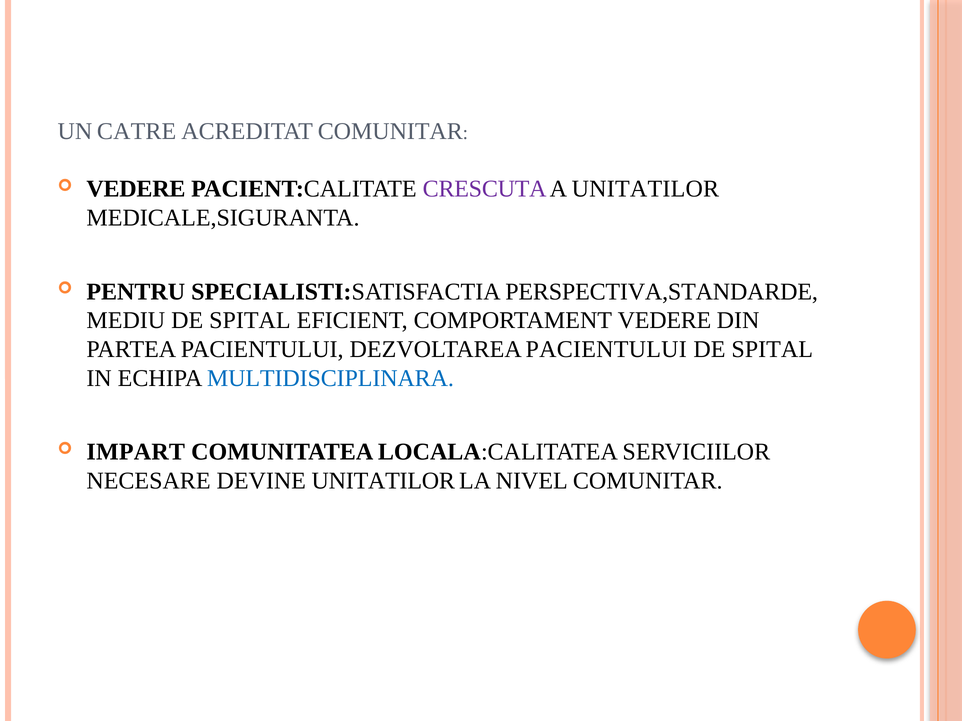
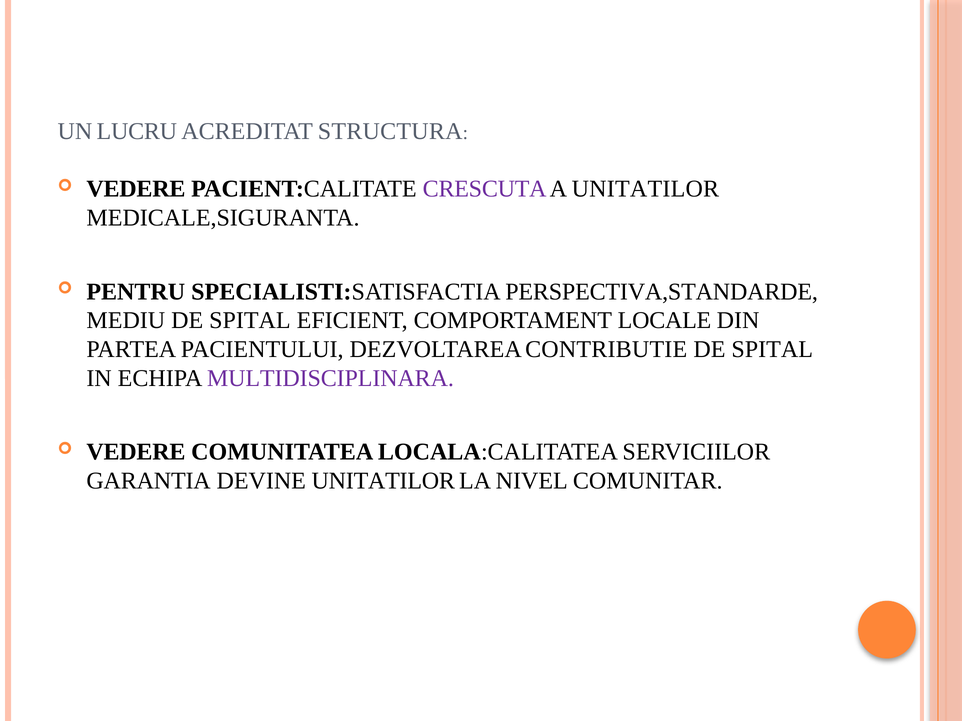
CATRE: CATRE -> LUCRU (137, 132)
ACREDITAT COMUNITAR: COMUNITAR -> STRUCTURA (390, 132)
COMPORTAMENT VEDERE: VEDERE -> LOCALE (664, 321)
DEZVOLTAREA PACIENTULUI: PACIENTULUI -> CONTRIBUTIE (606, 350)
MULTIDISCIPLINARA colour: blue -> purple (330, 378)
IMPART: IMPART -> VEDERE (136, 452)
NECESARE: NECESARE -> GARANTIA (149, 481)
